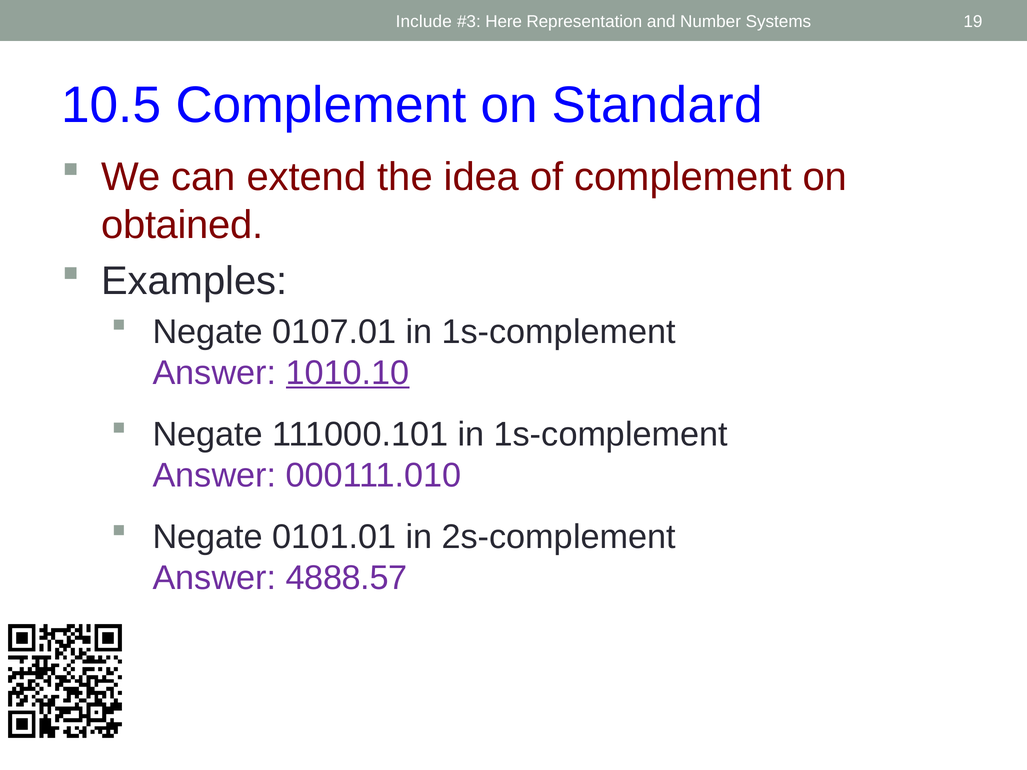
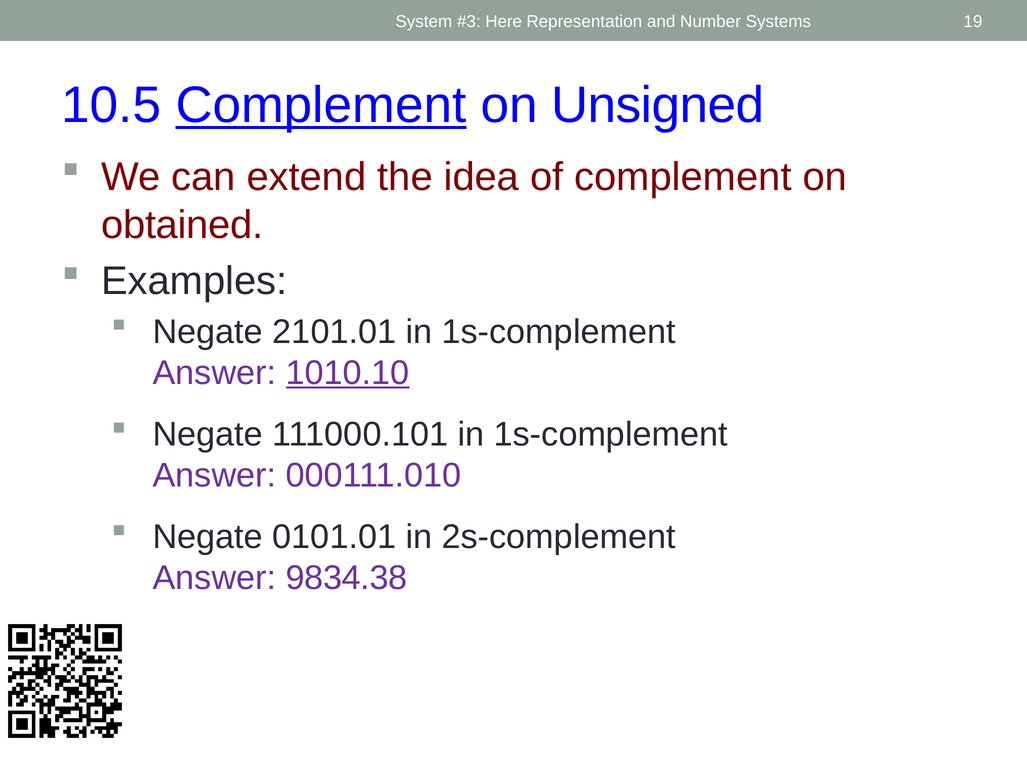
Include: Include -> System (424, 22)
Complement underline: none -> present (321, 105)
Standard: Standard -> Unsigned (658, 105)
0107.01: 0107.01 -> 2101.01 (334, 332)
4888.57: 4888.57 -> 9834.38 (347, 578)
